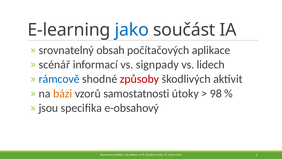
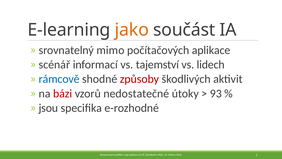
jako colour: blue -> orange (132, 30)
obsah: obsah -> mimo (110, 50)
signpady: signpady -> tajemství (157, 64)
bázi colour: orange -> red (63, 93)
samostatnosti: samostatnosti -> nedostatečné (136, 93)
98: 98 -> 93 (216, 93)
e-obsahový: e-obsahový -> e-rozhodné (132, 108)
